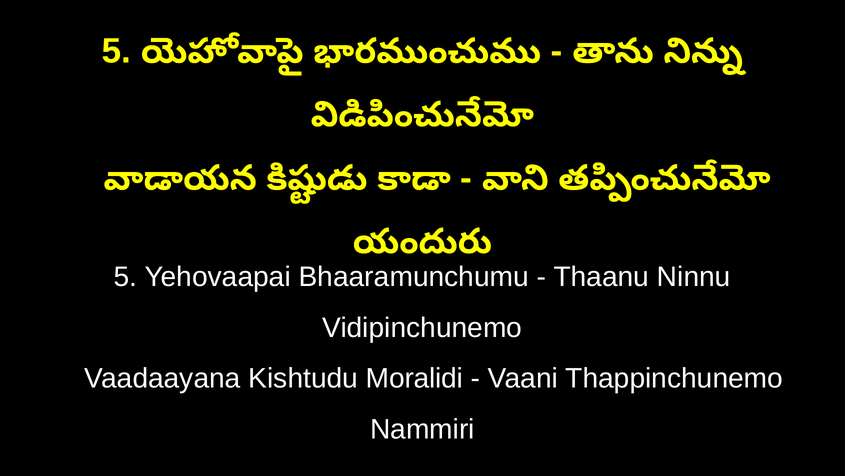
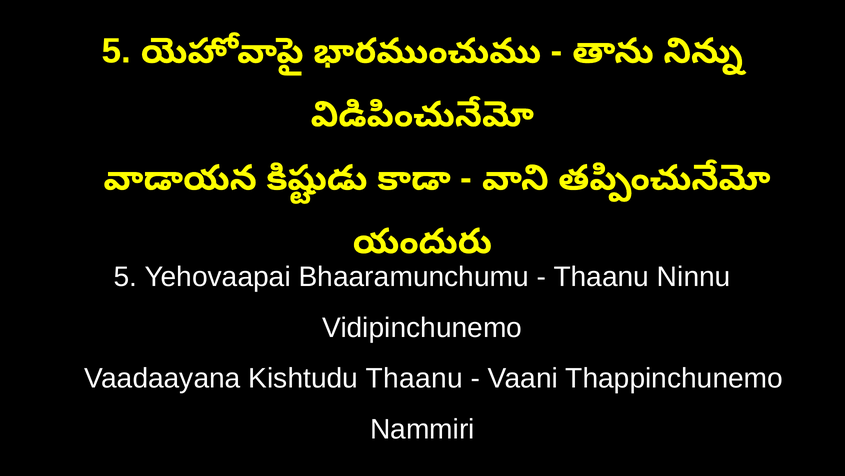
Kishtudu Moralidi: Moralidi -> Thaanu (414, 378)
